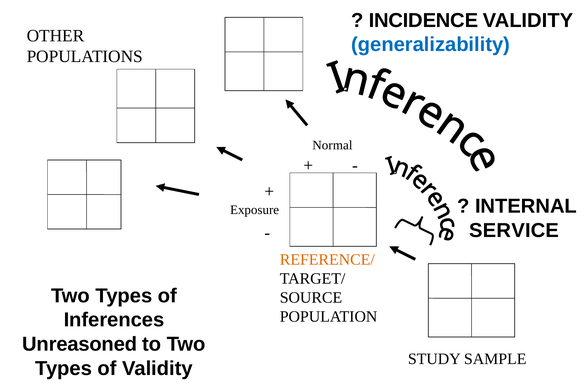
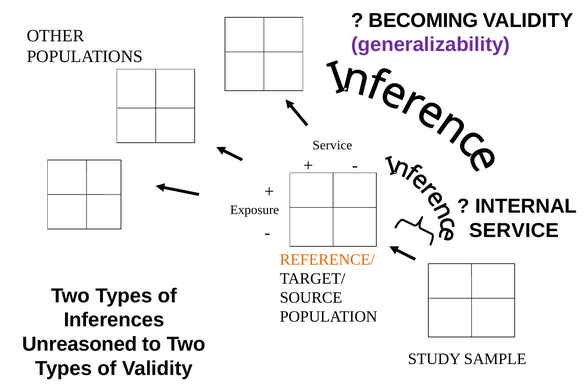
INCIDENCE: INCIDENCE -> BECOMING (423, 20)
generalizability colour: blue -> purple (431, 45)
Normal: Normal -> Service (332, 145)
